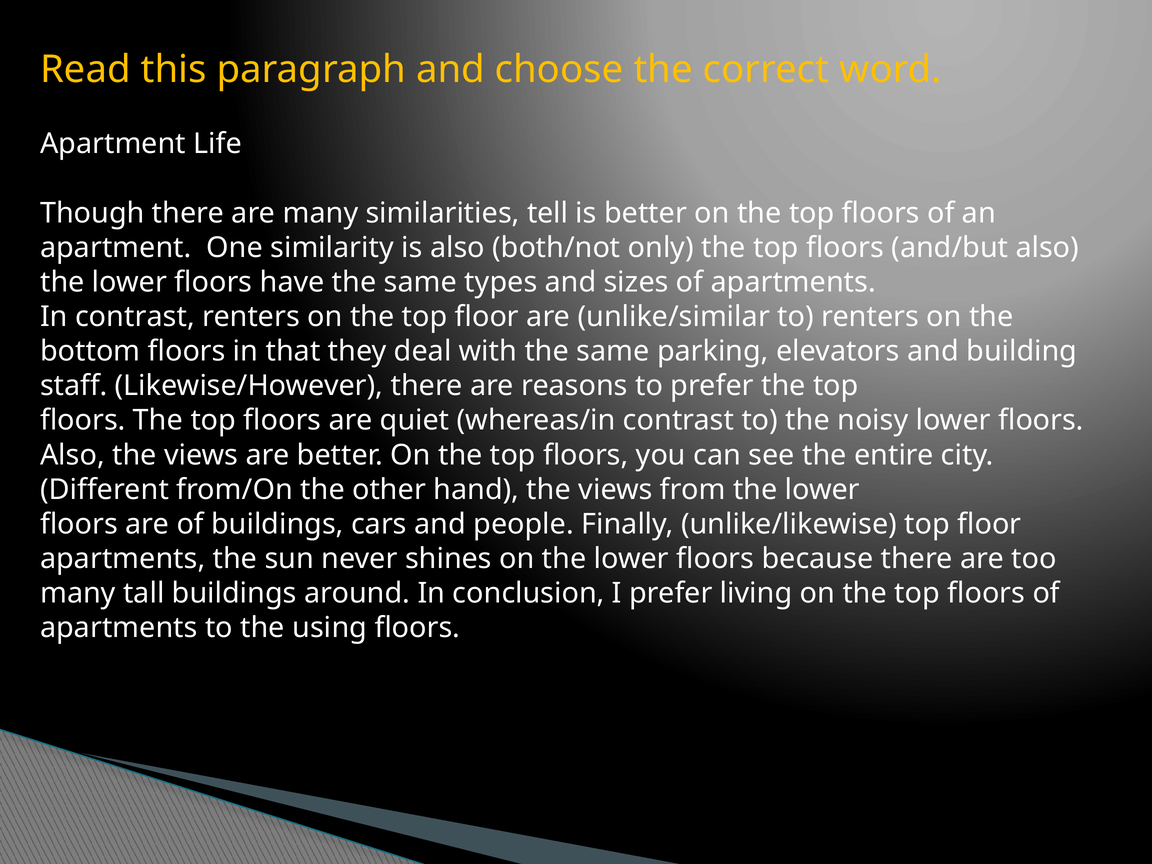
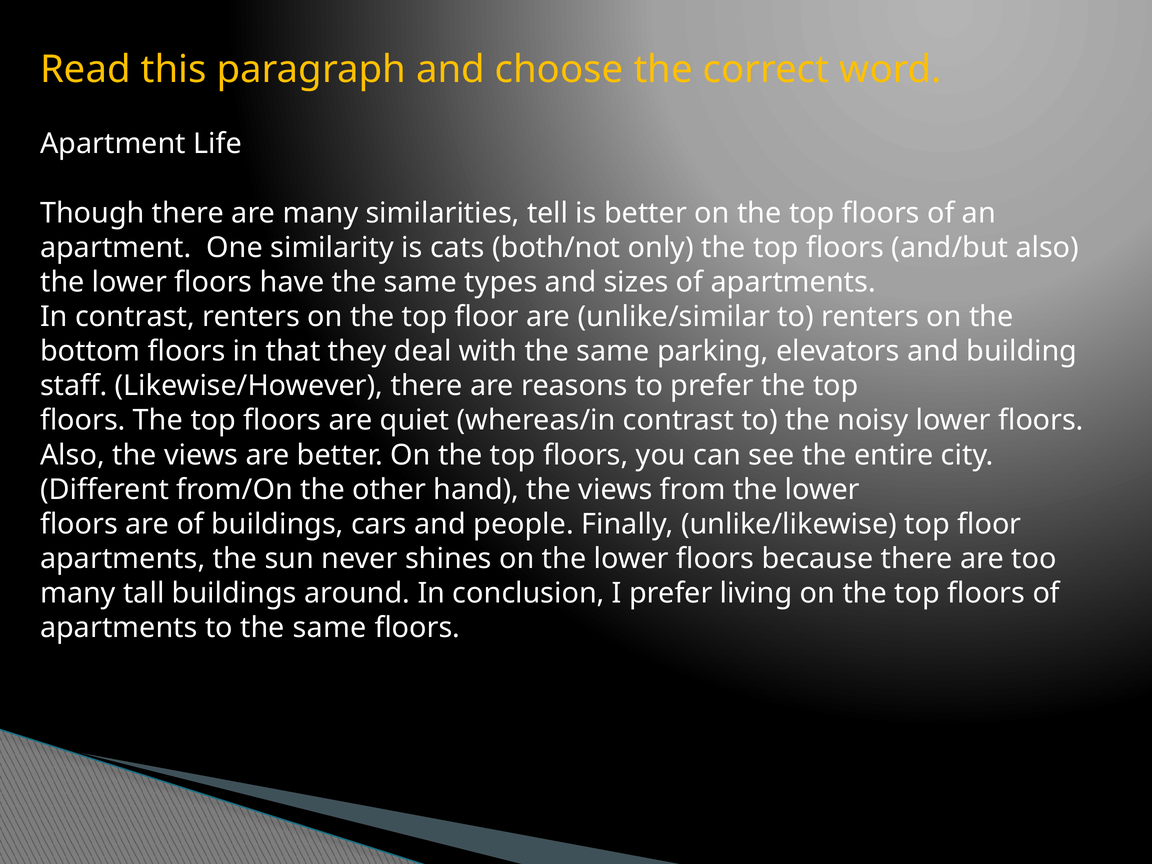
is also: also -> cats (457, 248)
to the using: using -> same (330, 628)
